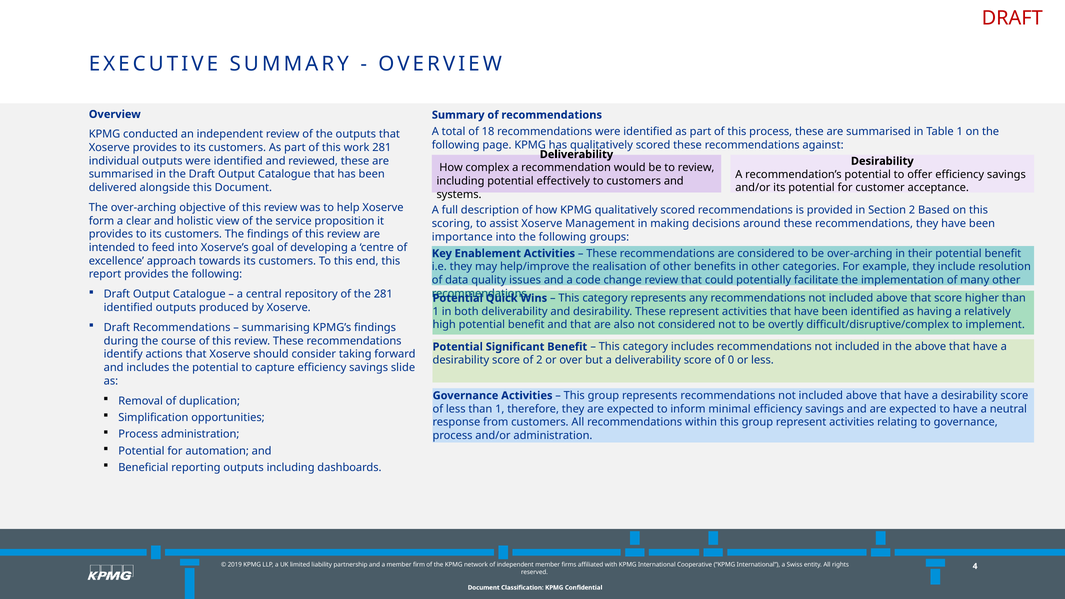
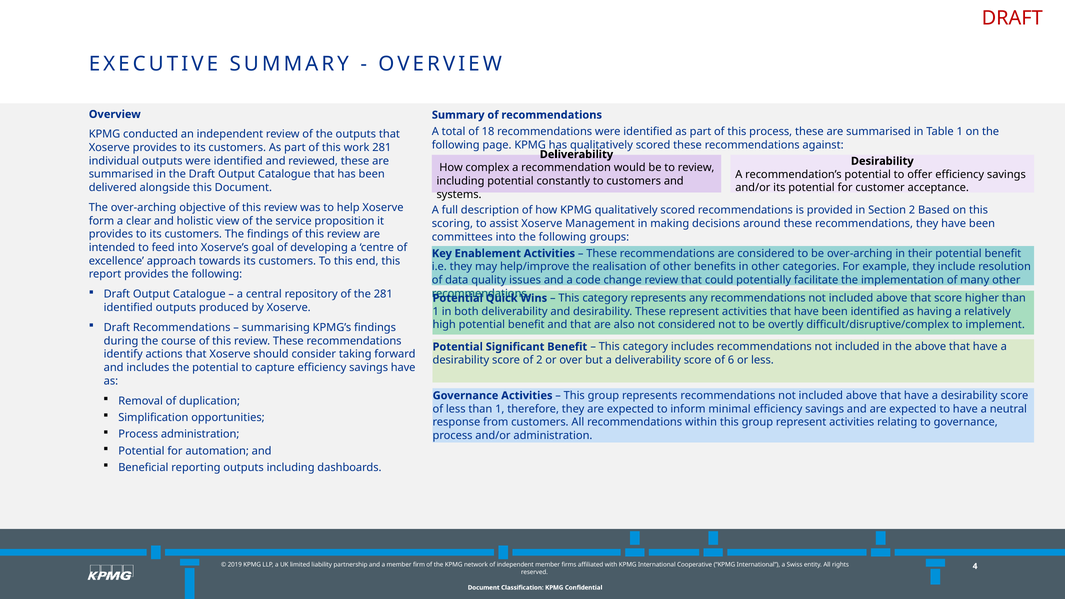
effectively: effectively -> constantly (563, 181)
importance: importance -> committees (462, 237)
0: 0 -> 6 (731, 360)
savings slide: slide -> have (403, 368)
